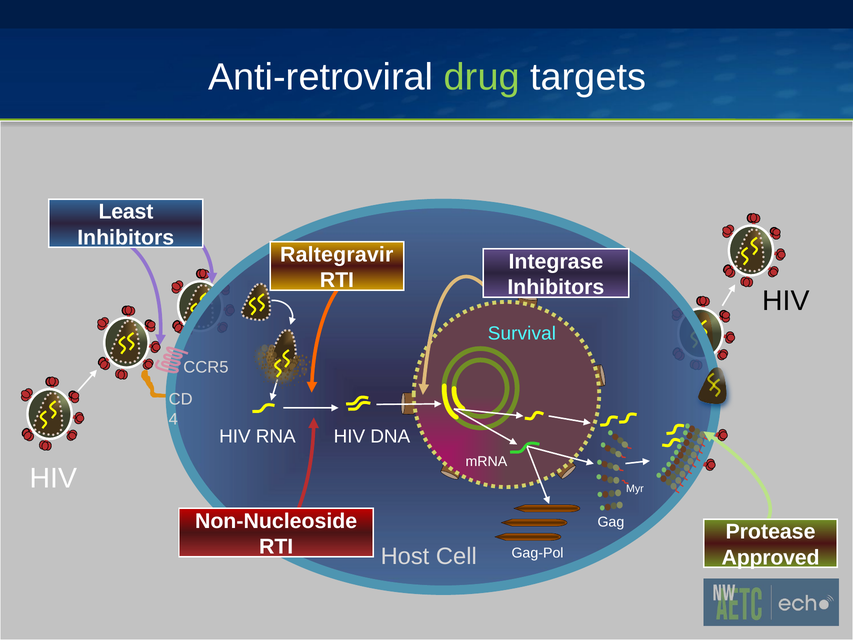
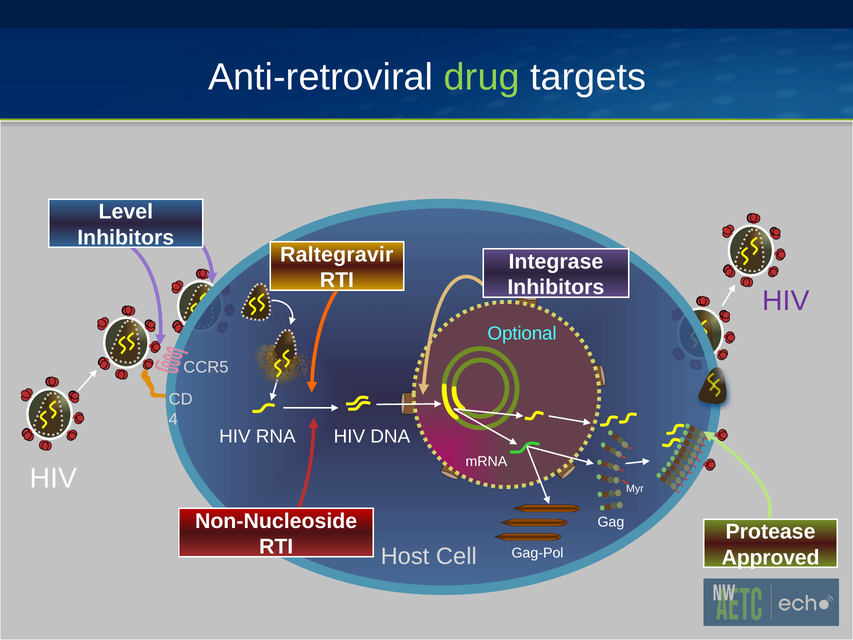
Least: Least -> Level (126, 212)
HIV colour: black -> purple (786, 301)
Survival: Survival -> Optional (522, 333)
